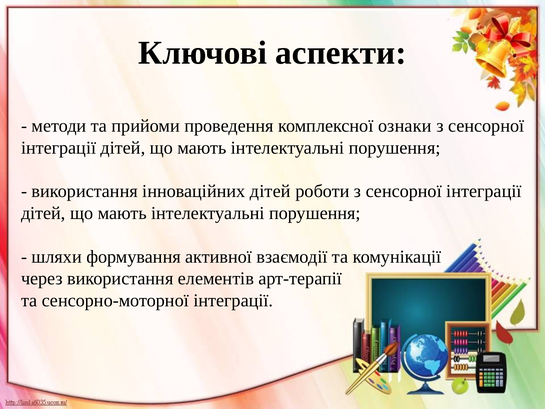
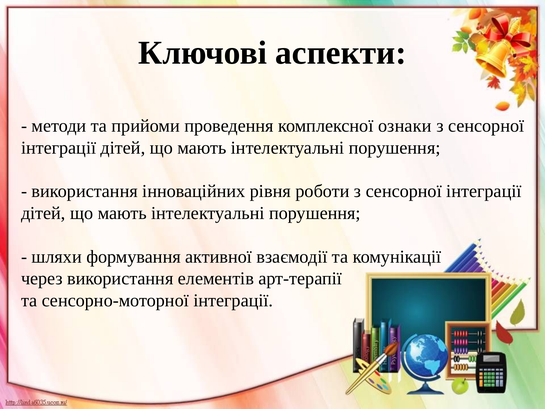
інноваційних дітей: дітей -> рівня (270, 191)
